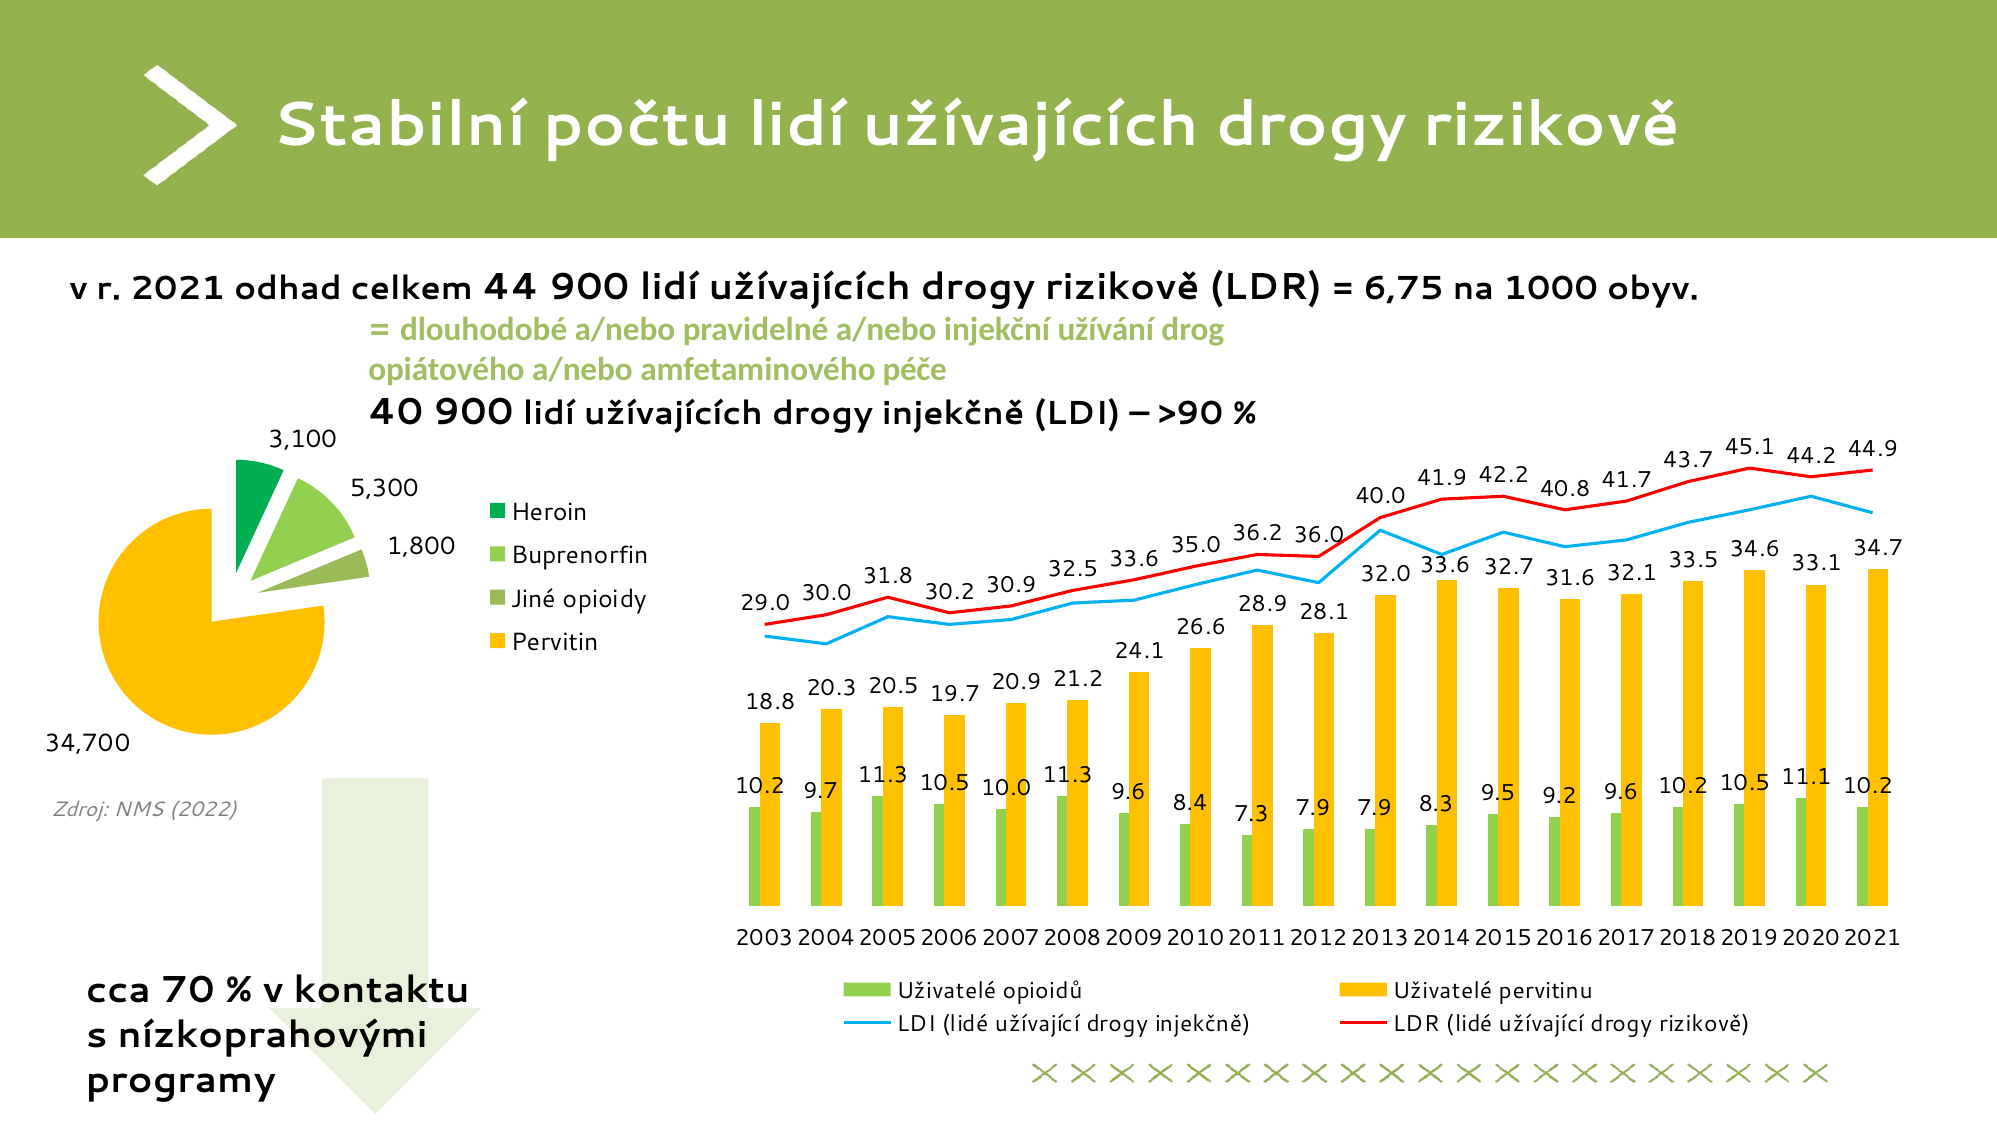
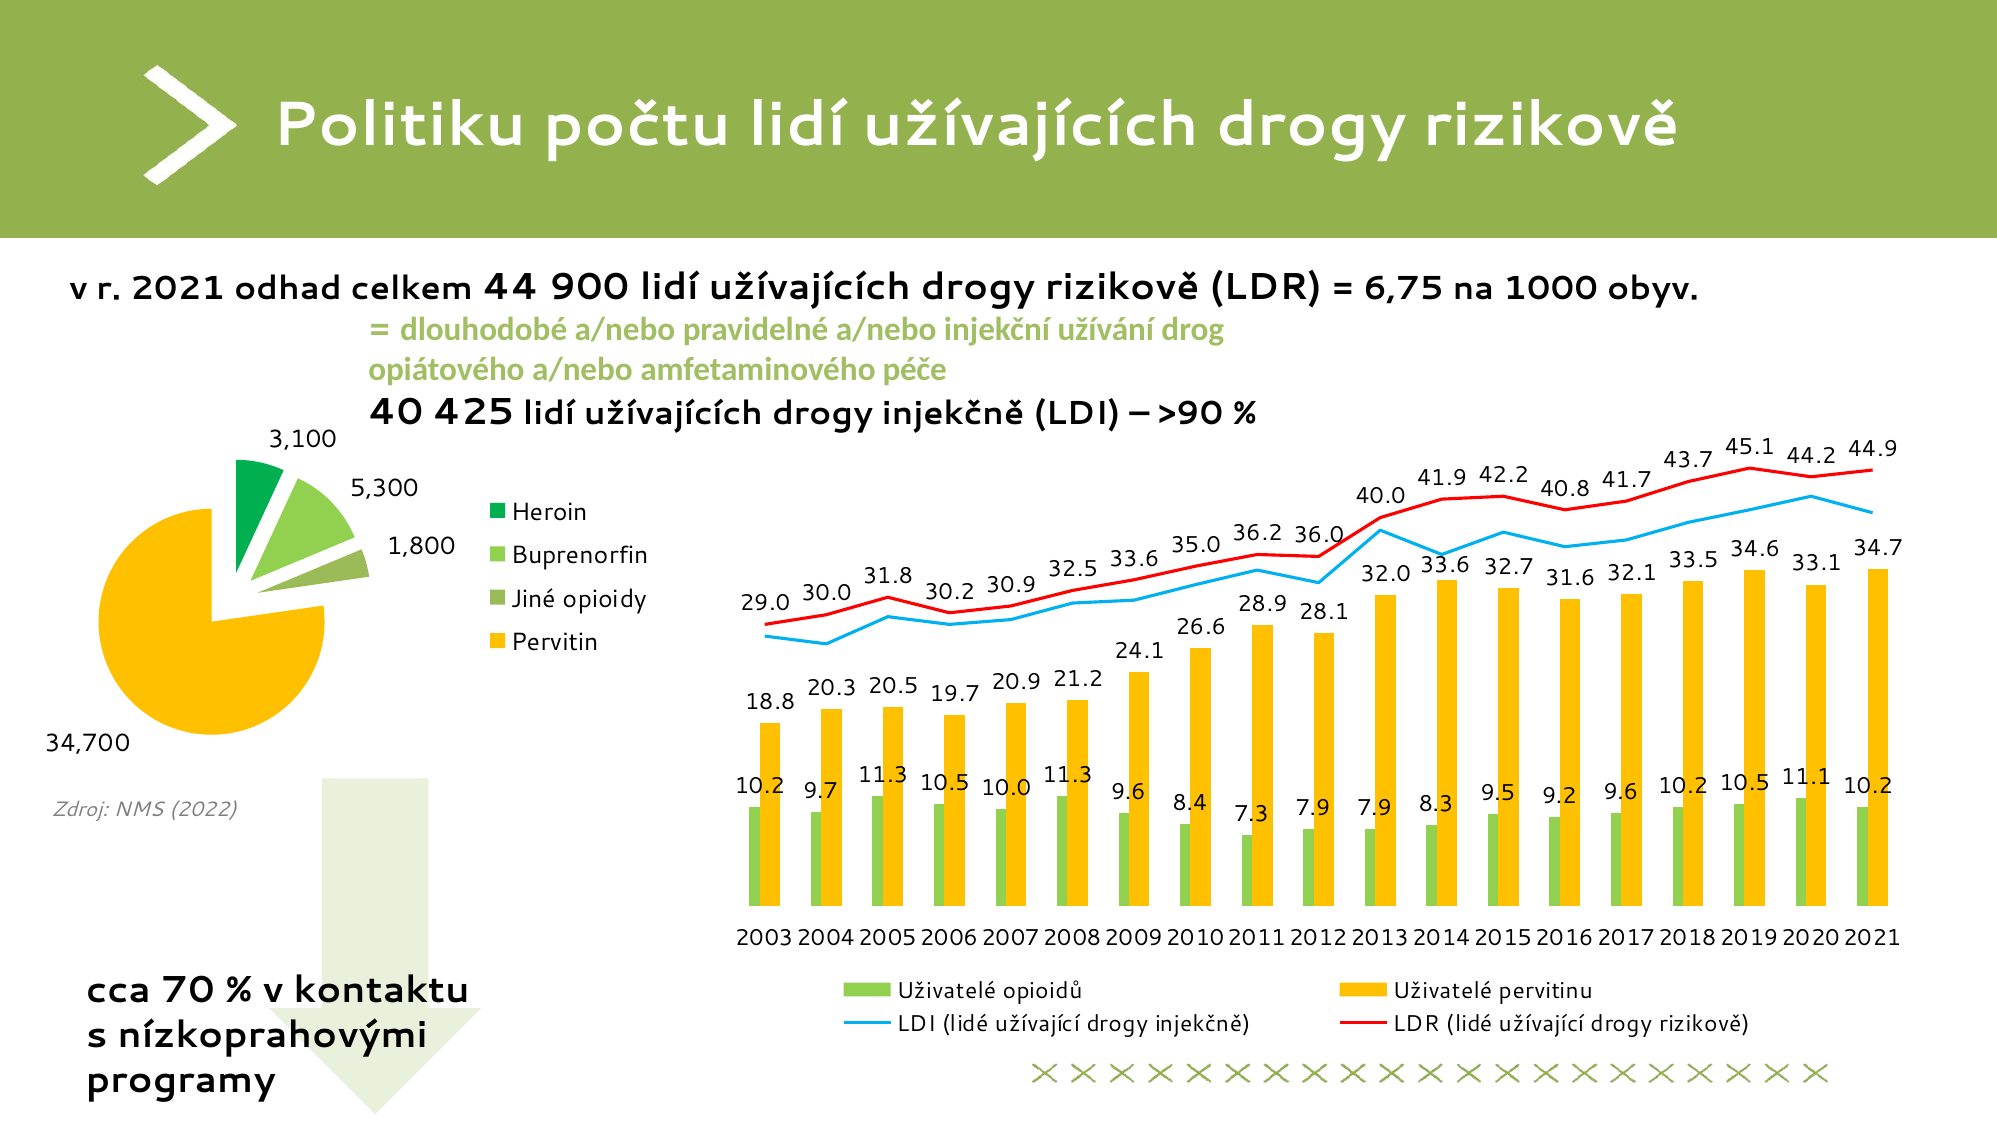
Stabilní: Stabilní -> Politiku (399, 125)
40 900: 900 -> 425 (474, 412)
